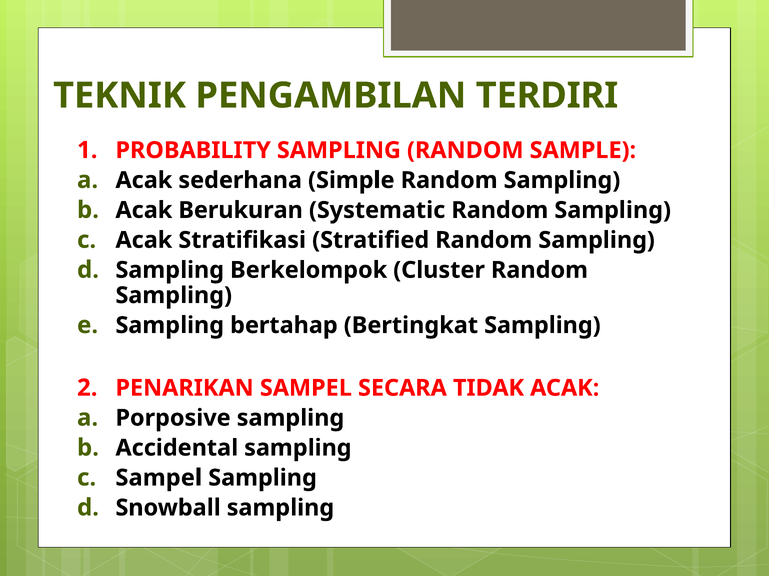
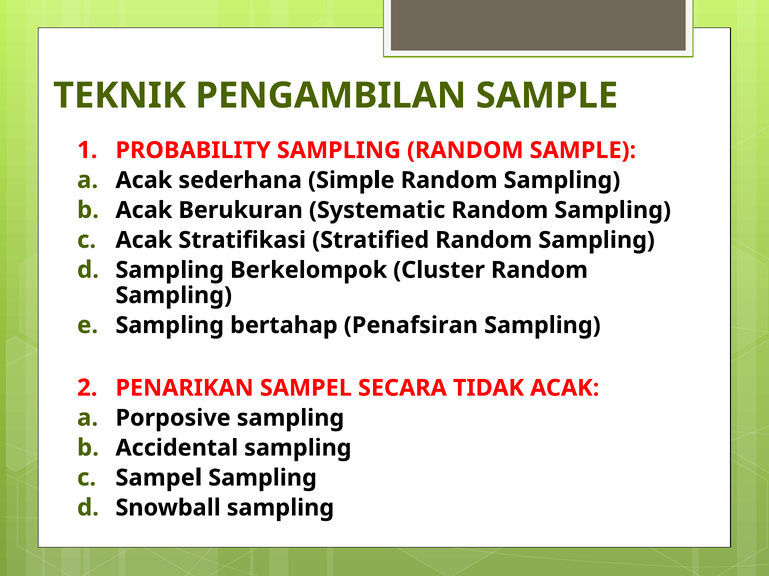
PENGAMBILAN TERDIRI: TERDIRI -> SAMPLE (547, 96)
Bertingkat: Bertingkat -> Penafsiran (411, 326)
